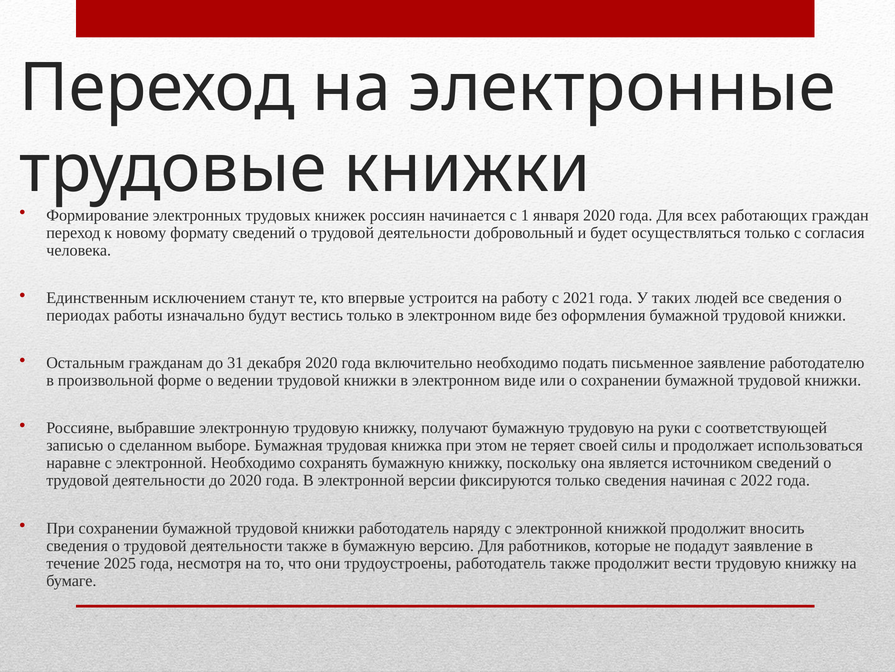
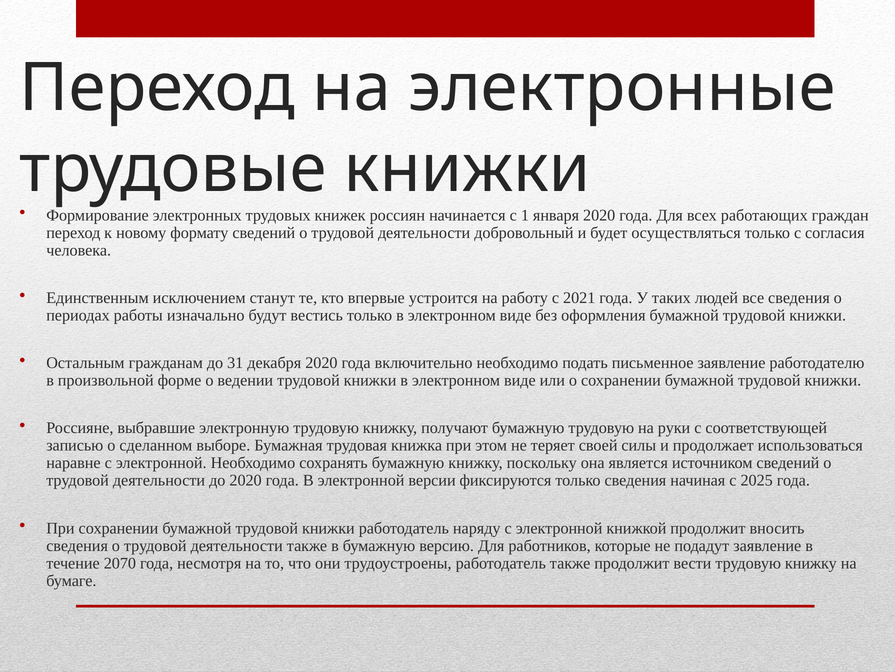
2022: 2022 -> 2025 (757, 480)
2025: 2025 -> 2070 (120, 563)
